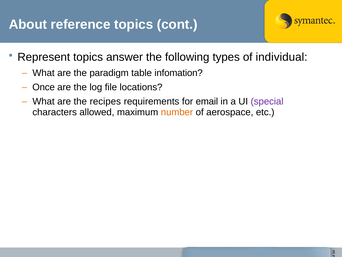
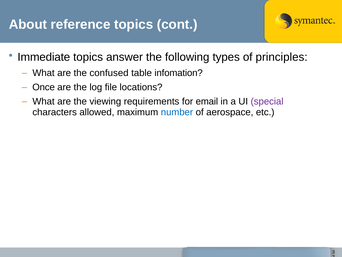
Represent: Represent -> Immediate (44, 57)
individual: individual -> principles (282, 57)
paradigm: paradigm -> confused (109, 73)
recipes: recipes -> viewing (105, 101)
number colour: orange -> blue (177, 112)
